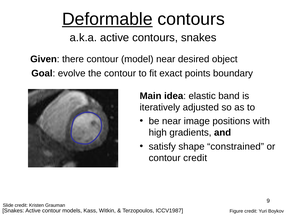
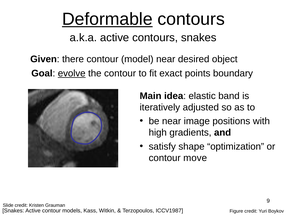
evolve underline: none -> present (72, 73)
constrained: constrained -> optimization (236, 147)
contour credit: credit -> move (195, 158)
